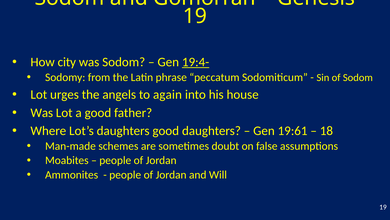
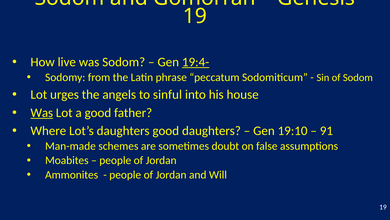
city: city -> live (67, 62)
again: again -> sinful (167, 94)
Was underline: none -> present (42, 112)
19:61: 19:61 -> 19:10 (293, 131)
18: 18 -> 91 (326, 131)
